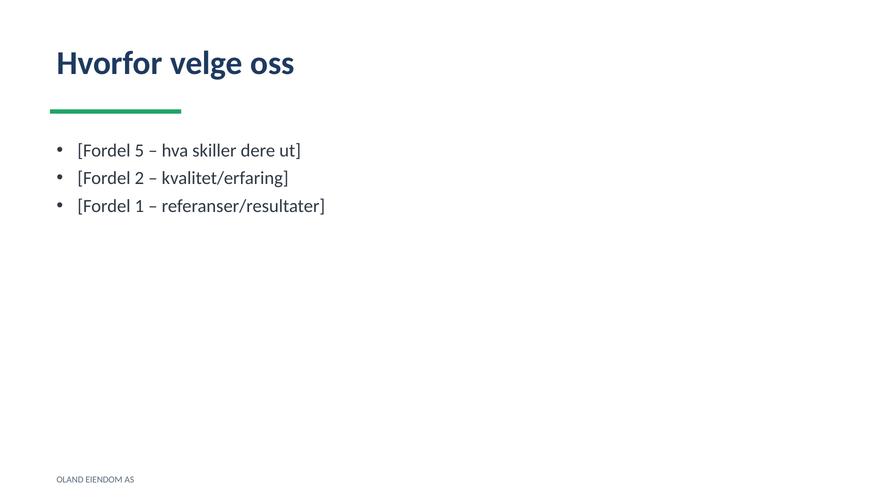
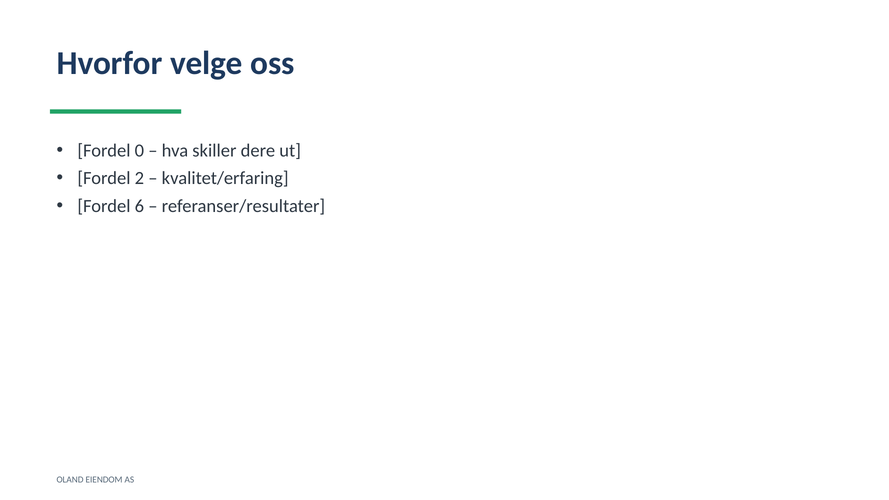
5: 5 -> 0 (139, 151)
1: 1 -> 6 (139, 206)
